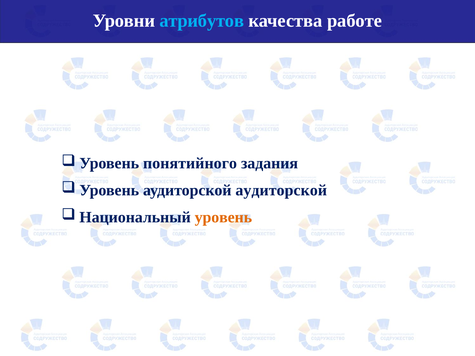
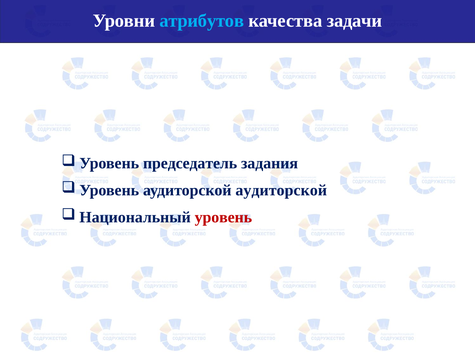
работе: работе -> задачи (355, 21)
понятийного: понятийного -> председатель (190, 163)
уровень colour: orange -> red (223, 217)
